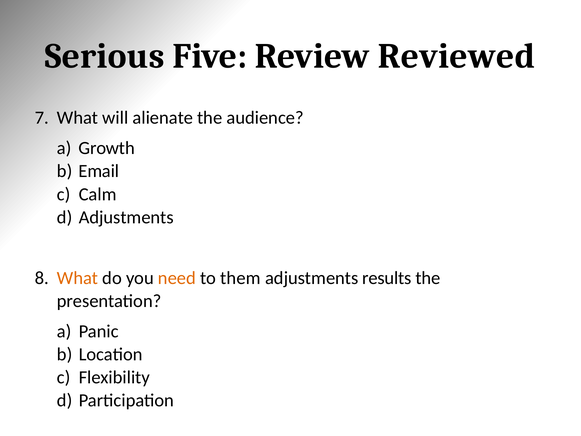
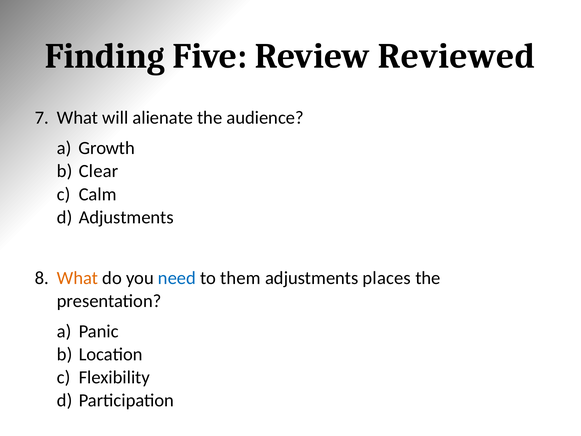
Serious: Serious -> Finding (105, 56)
Email: Email -> Clear (99, 171)
need colour: orange -> blue (177, 278)
results: results -> places (387, 278)
